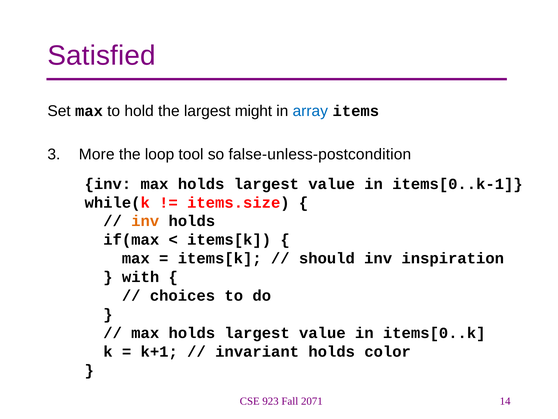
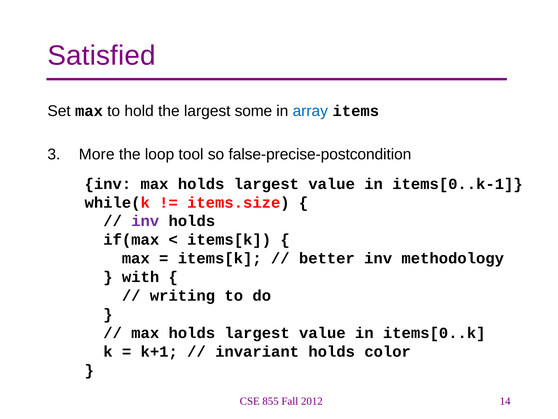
might: might -> some (253, 111)
false-unless-postcondition: false-unless-postcondition -> false-precise-postcondition (320, 154)
inv colour: orange -> purple (145, 221)
should: should -> better (327, 258)
inspiration: inspiration -> methodology (453, 258)
choices: choices -> writing (182, 295)
923: 923 -> 855 (271, 401)
2071: 2071 -> 2012 (312, 401)
